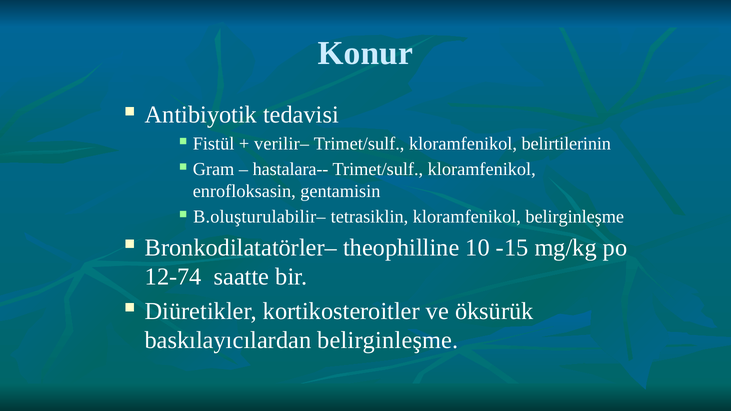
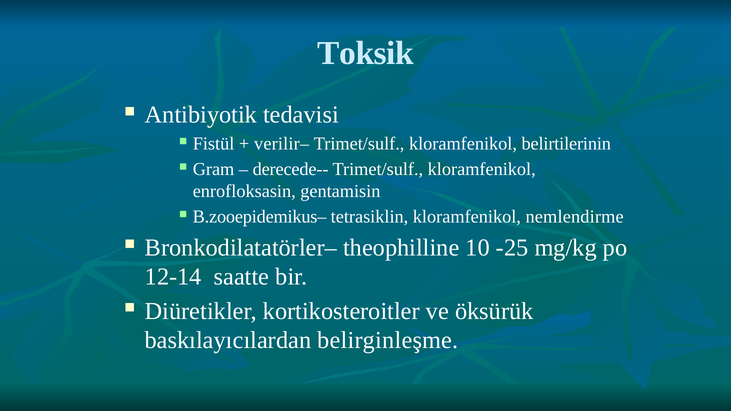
Konur: Konur -> Toksik (366, 53)
hastalara--: hastalara-- -> derecede-- (291, 169)
B.oluşturulabilir–: B.oluşturulabilir– -> B.zooepidemikus– (260, 217)
kloramfenikol belirginleşme: belirginleşme -> nemlendirme (575, 217)
-15: -15 -> -25 (512, 248)
12-74: 12-74 -> 12-14 (173, 277)
